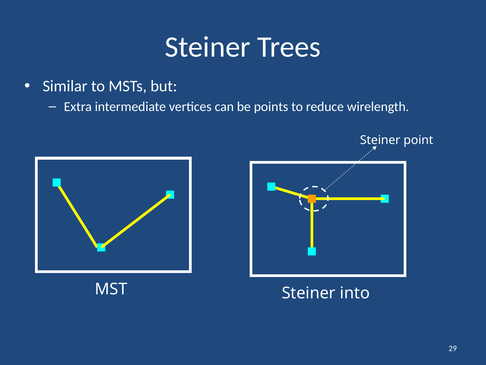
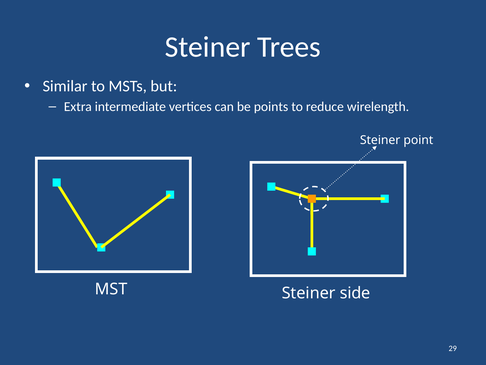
into: into -> side (355, 293)
